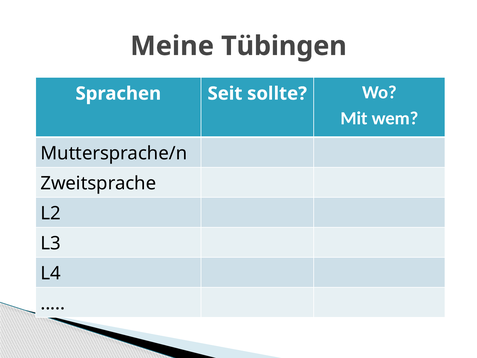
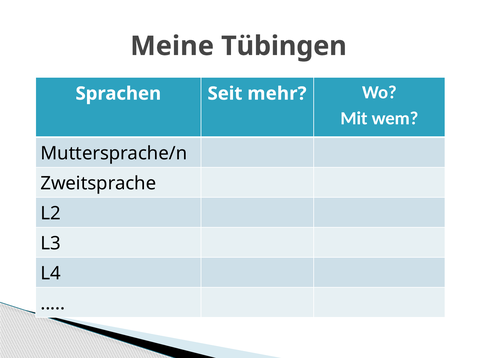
sollte: sollte -> mehr (277, 94)
